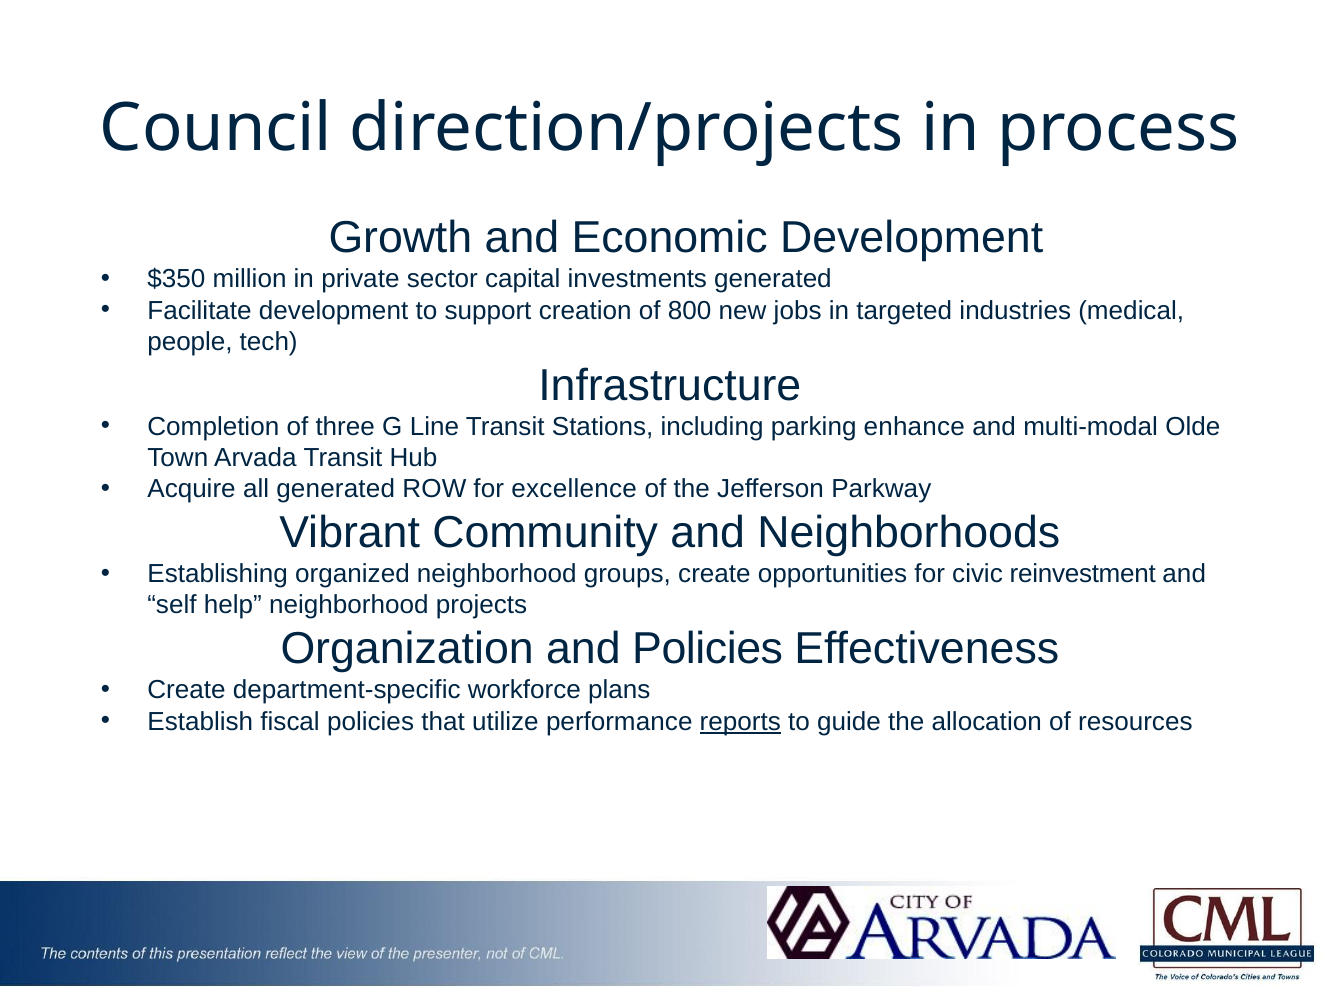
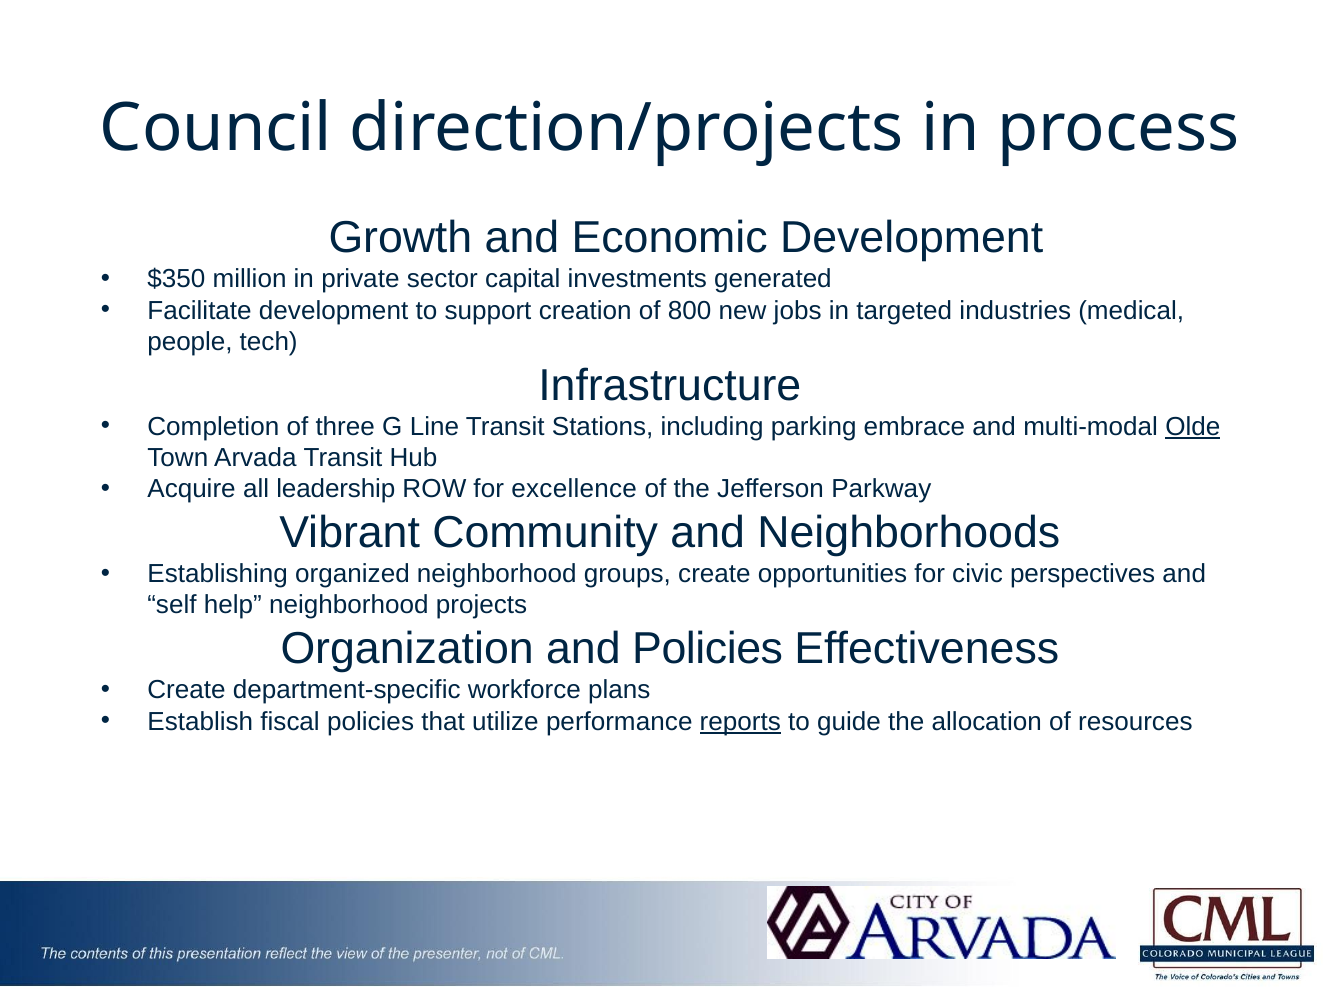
enhance: enhance -> embrace (914, 427)
Olde underline: none -> present (1193, 427)
all generated: generated -> leadership (336, 489)
reinvestment: reinvestment -> perspectives (1083, 574)
